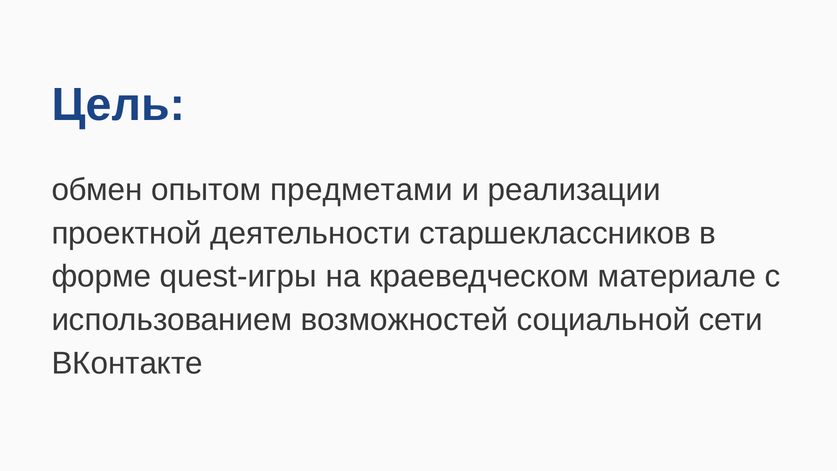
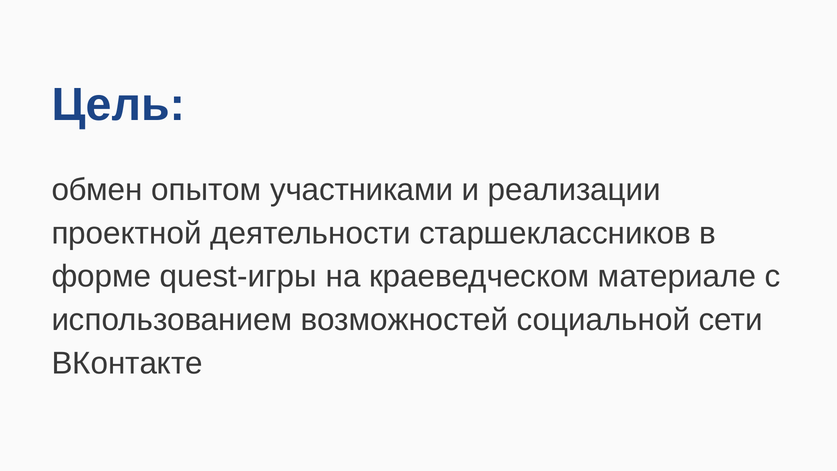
предметами: предметами -> участниками (362, 190)
